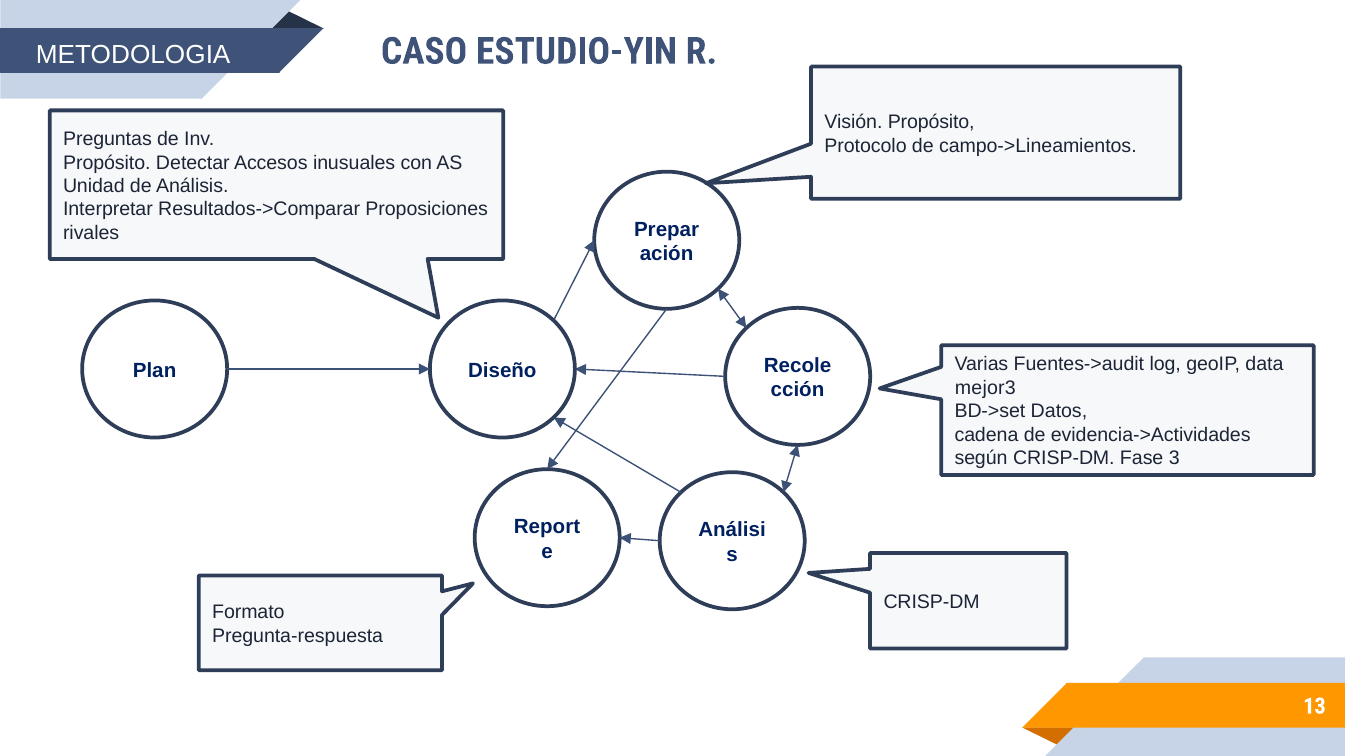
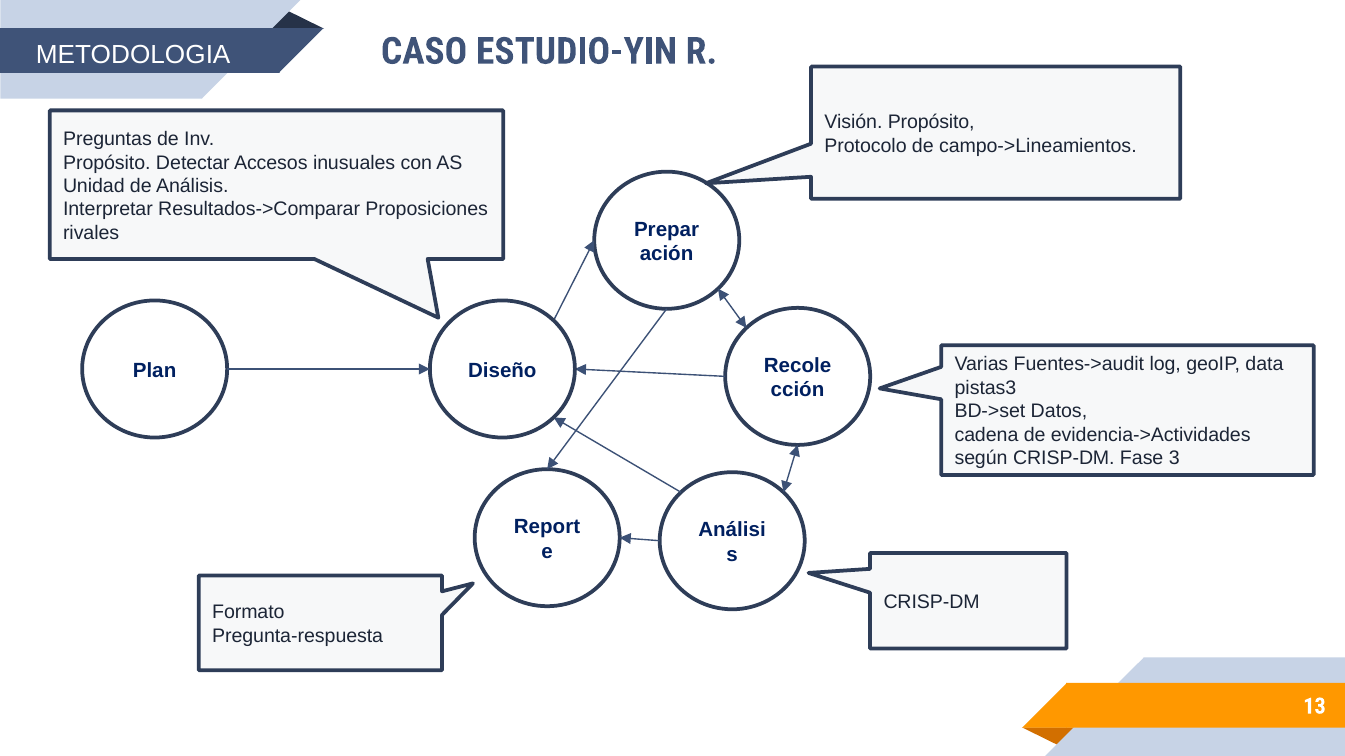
mejor3: mejor3 -> pistas3 (985, 388)
